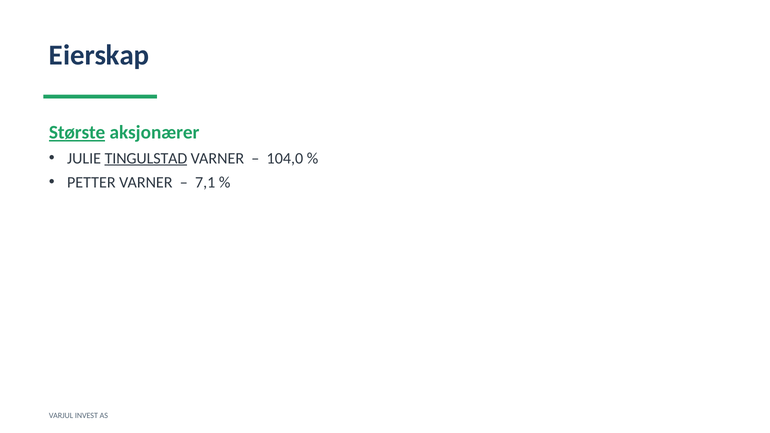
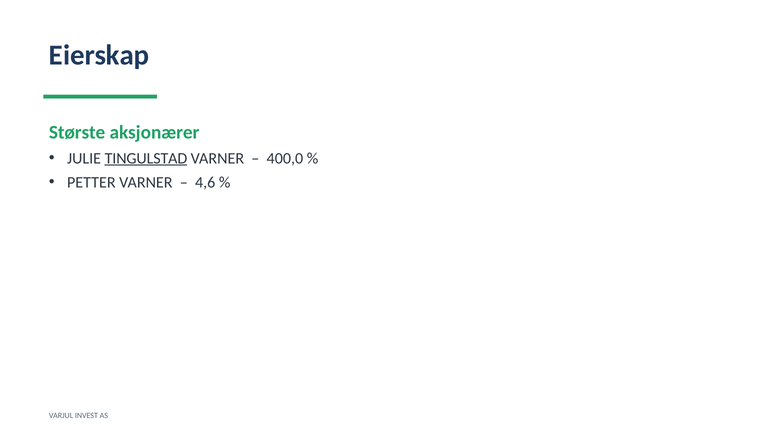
Største underline: present -> none (77, 133)
104,0: 104,0 -> 400,0 (285, 158)
7,1: 7,1 -> 4,6 (205, 182)
